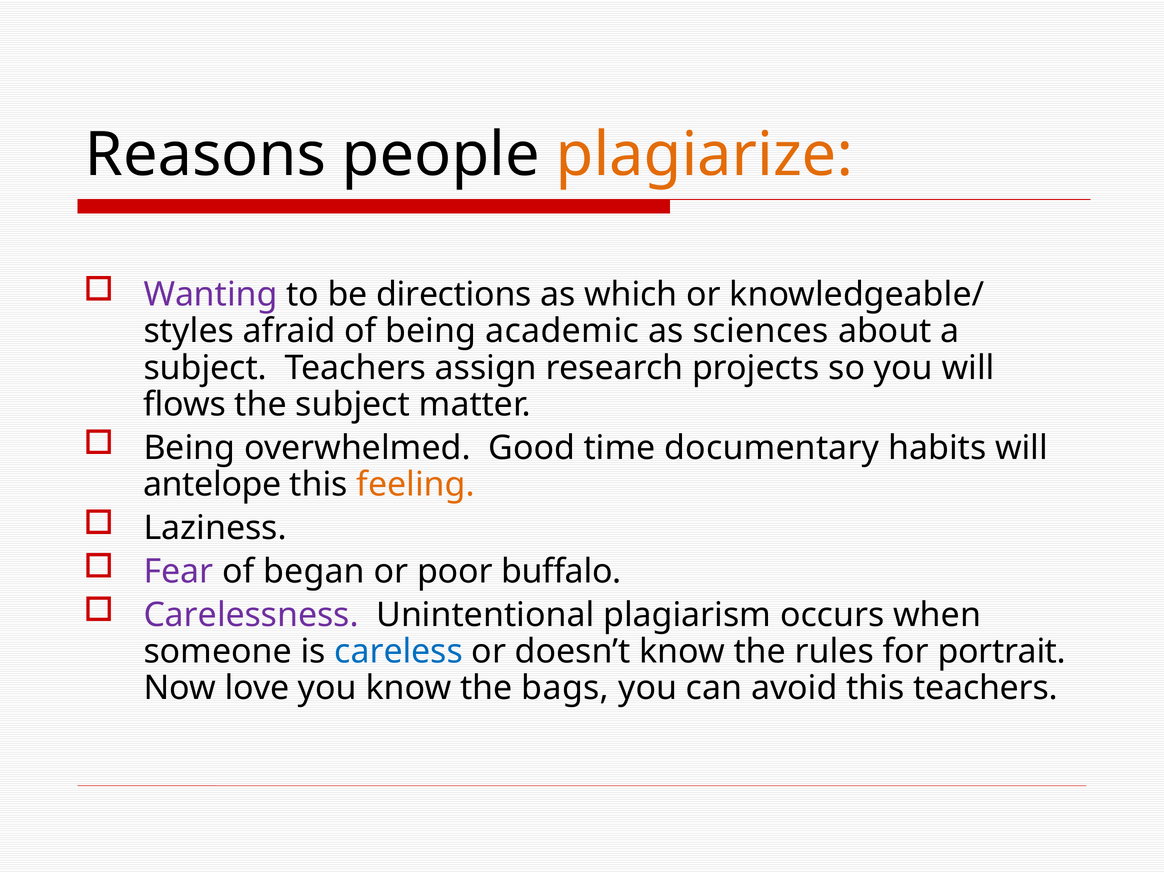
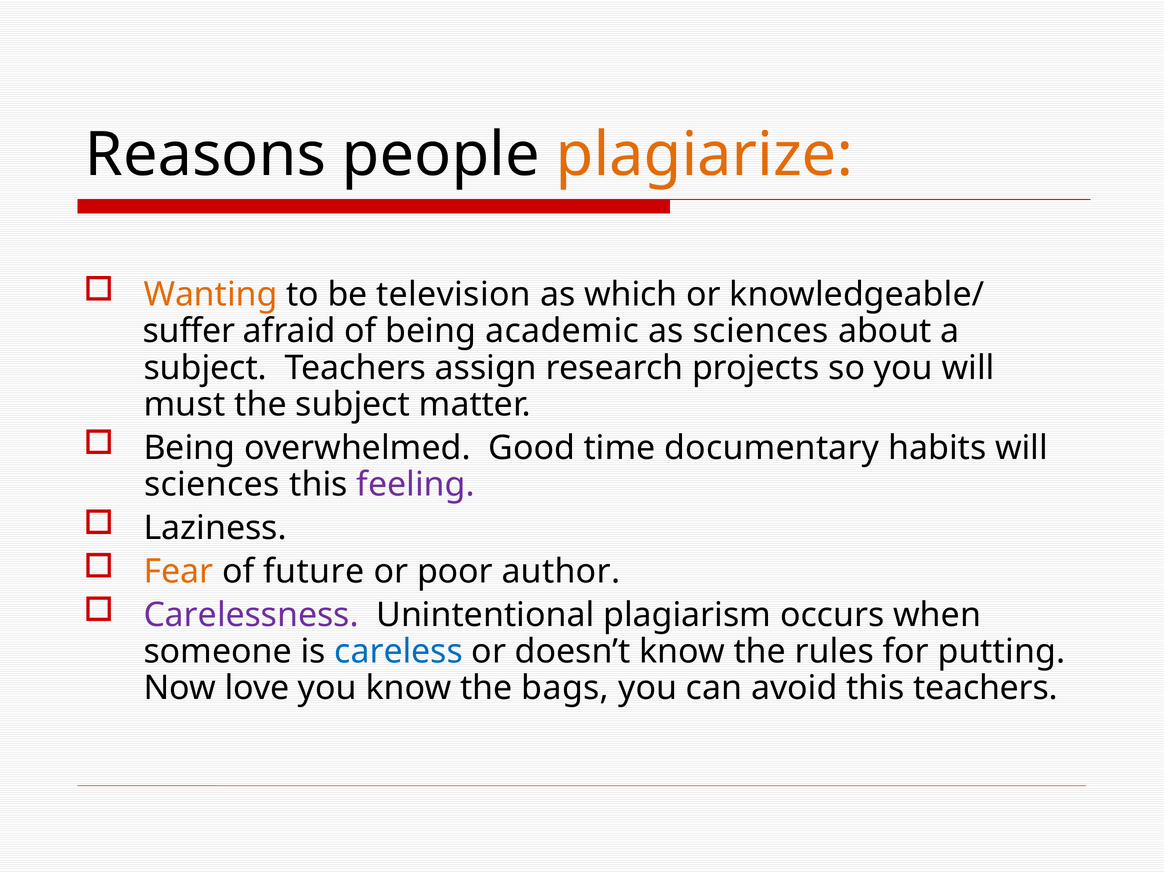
Wanting colour: purple -> orange (211, 295)
directions: directions -> television (454, 295)
styles: styles -> suffer (189, 331)
flows: flows -> must (184, 405)
antelope: antelope -> sciences (212, 485)
feeling colour: orange -> purple (416, 485)
Fear colour: purple -> orange (178, 572)
began: began -> future (314, 572)
buffalo: buffalo -> author (561, 572)
portrait: portrait -> putting (1002, 652)
